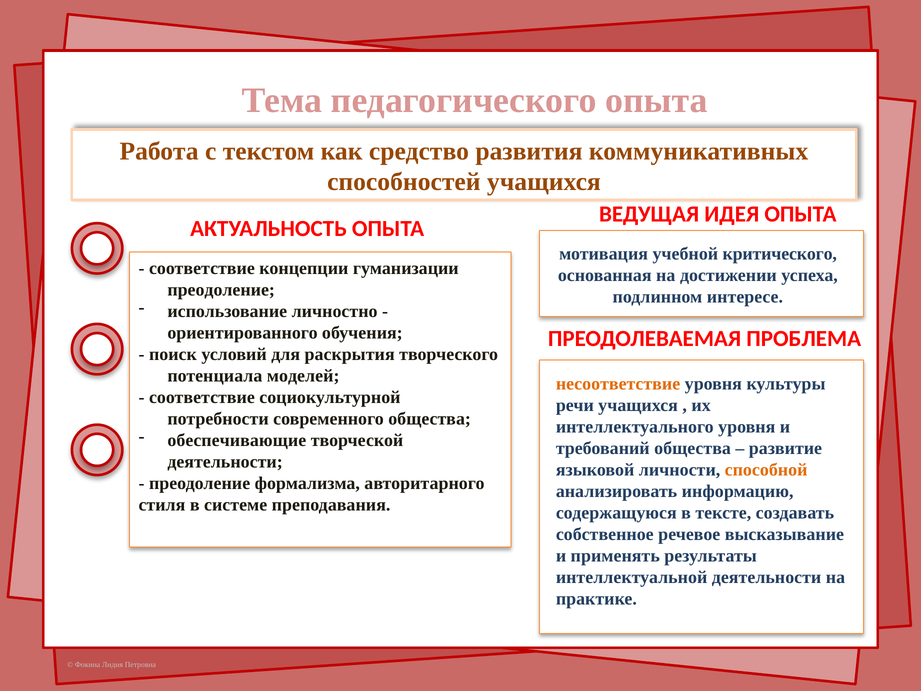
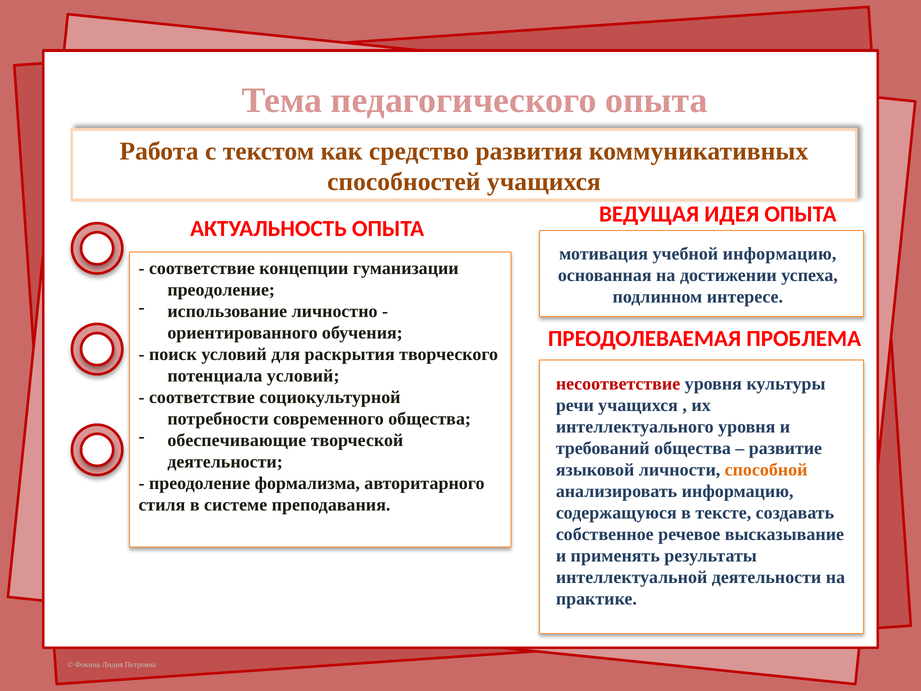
учебной критического: критического -> информацию (780, 254)
потенциала моделей: моделей -> условий (303, 376)
несоответствие colour: orange -> red (618, 383)
